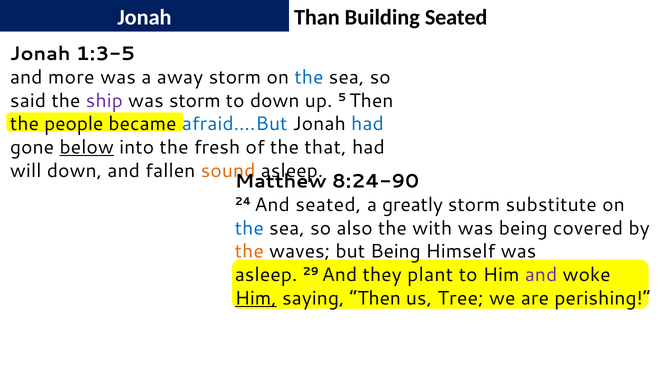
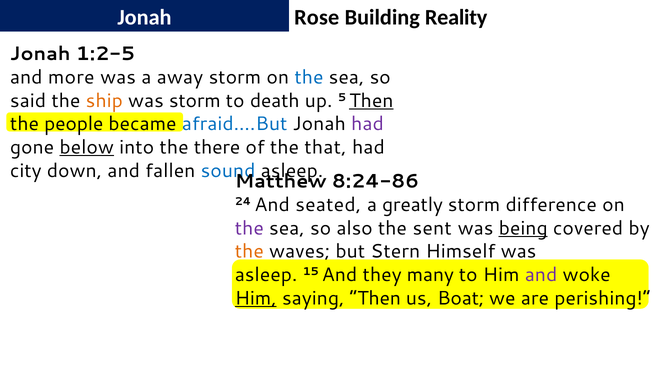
Than: Than -> Rose (317, 18)
Building Seated: Seated -> Reality (456, 18)
1:3-5: 1:3-5 -> 1:2-5 (105, 54)
ship colour: purple -> orange (104, 101)
to down: down -> death (275, 101)
Then underline: none -> present (371, 101)
had colour: blue -> purple (367, 124)
fresh: fresh -> there (217, 147)
will: will -> city (26, 171)
sound colour: orange -> blue (228, 171)
8:24-90: 8:24-90 -> 8:24-86 (376, 182)
substitute: substitute -> difference (551, 205)
the colour: blue -> purple (249, 228)
with: with -> sent (432, 228)
being underline: none -> present (523, 228)
but Being: Being -> Stern (395, 252)
29: 29 -> 15 (311, 272)
plant: plant -> many (430, 275)
Tree: Tree -> Boat (461, 298)
